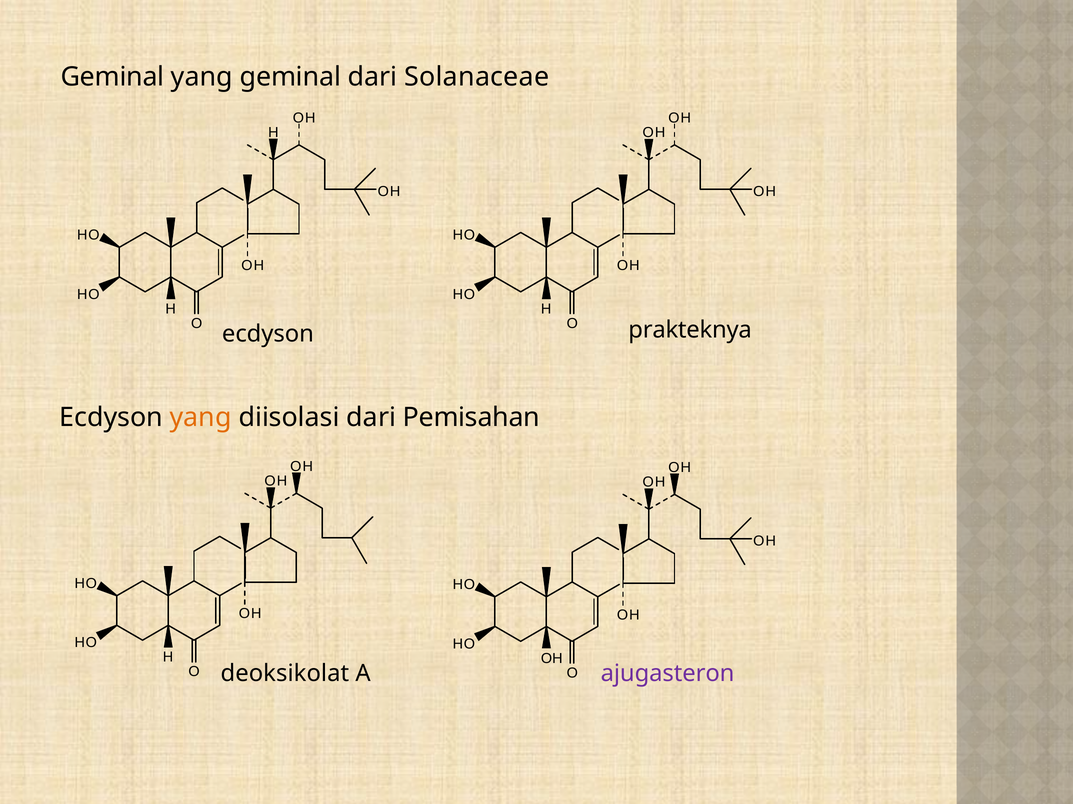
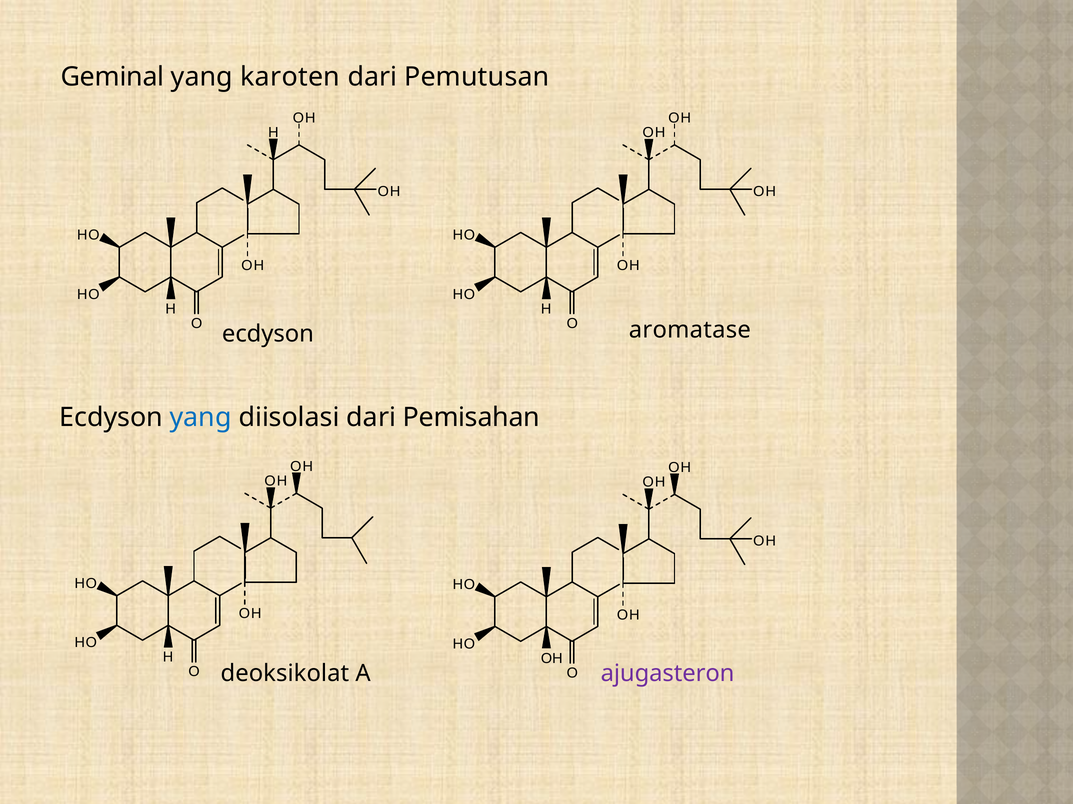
yang geminal: geminal -> karoten (290, 77)
Solanaceae: Solanaceae -> Pemutusan (477, 77)
prakteknya: prakteknya -> aromatase (690, 330)
yang colour: orange -> blue (201, 418)
